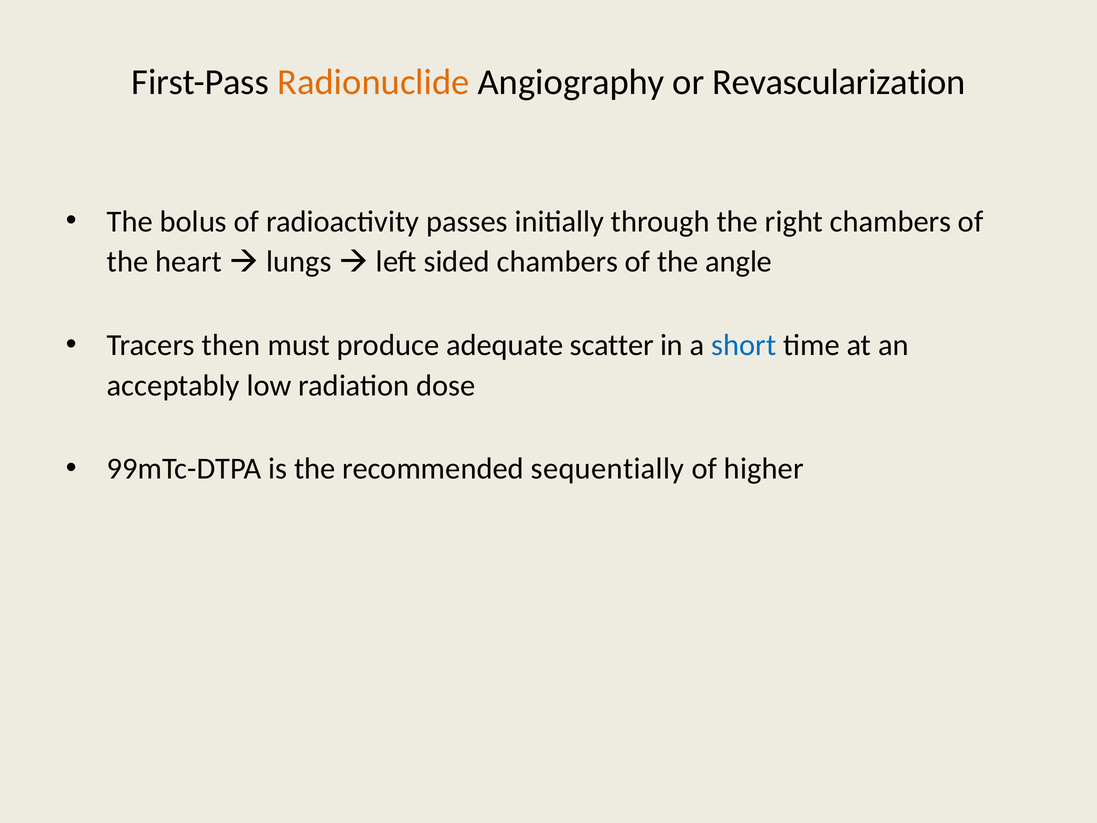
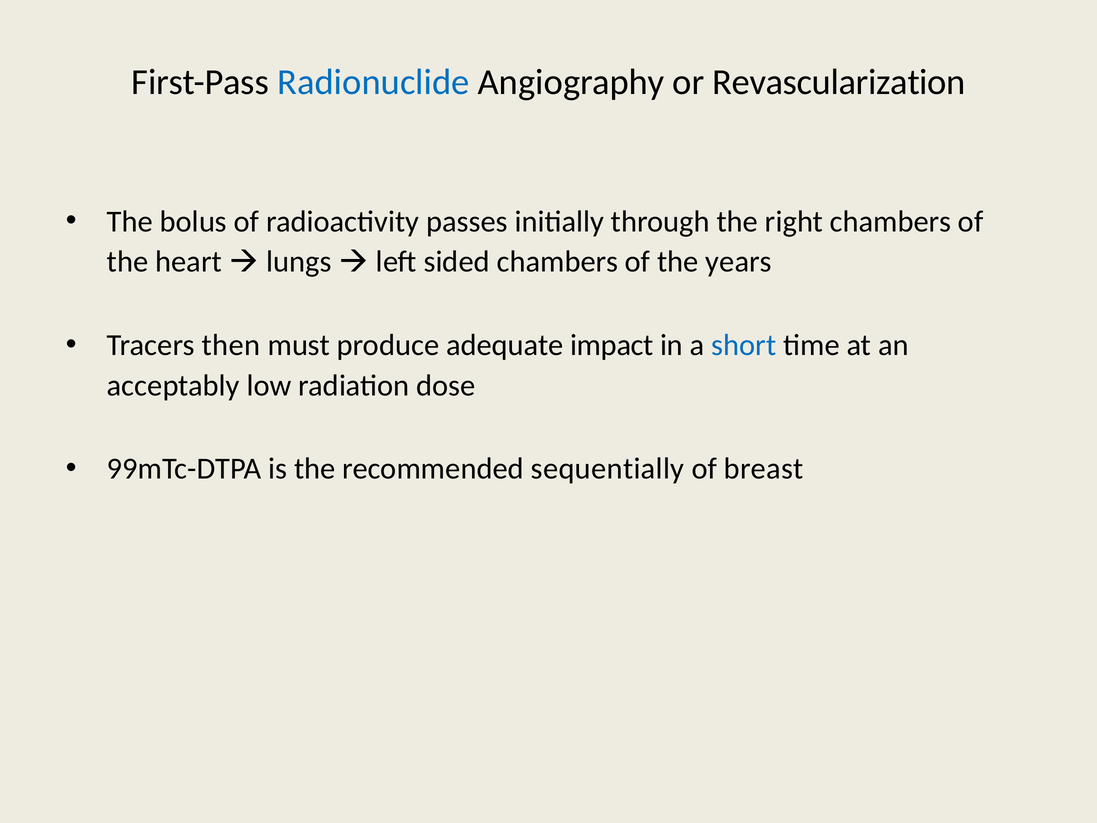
Radionuclide colour: orange -> blue (373, 82)
angle: angle -> years (739, 262)
scatter: scatter -> impact (612, 345)
higher: higher -> breast (764, 469)
